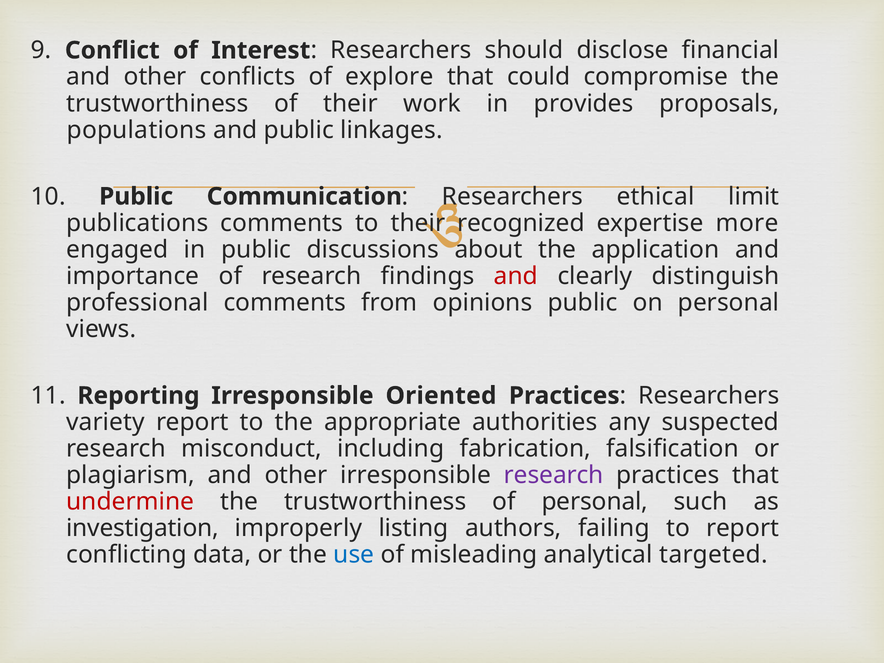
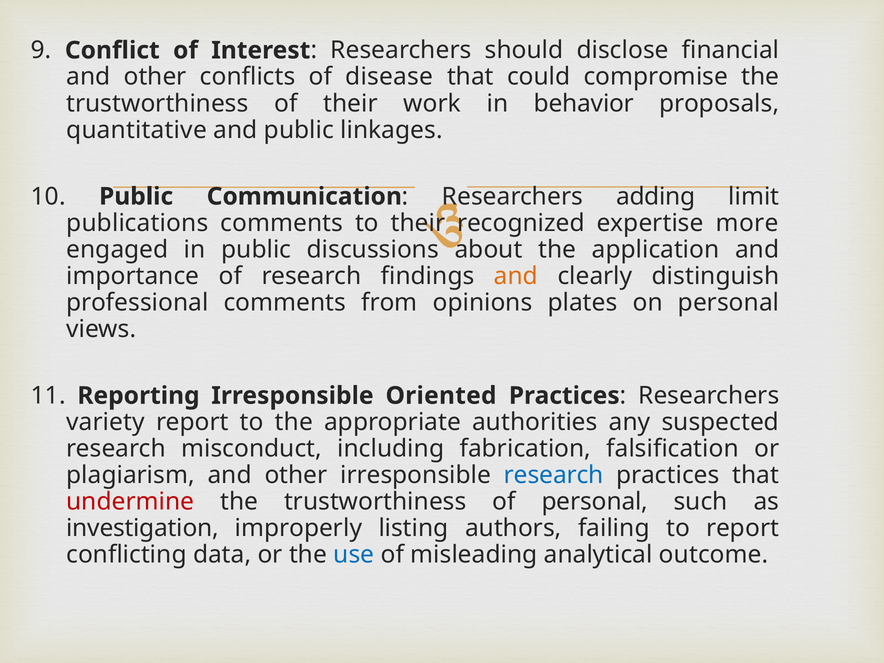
explore: explore -> disease (389, 77)
provides: provides -> behavior (584, 103)
populations: populations -> quantitative (137, 130)
ethical: ethical -> adding (656, 196)
and colour: red -> orange (516, 276)
opinions public: public -> plates (583, 303)
research colour: purple -> blue (554, 475)
targeted: targeted -> outcome (714, 555)
